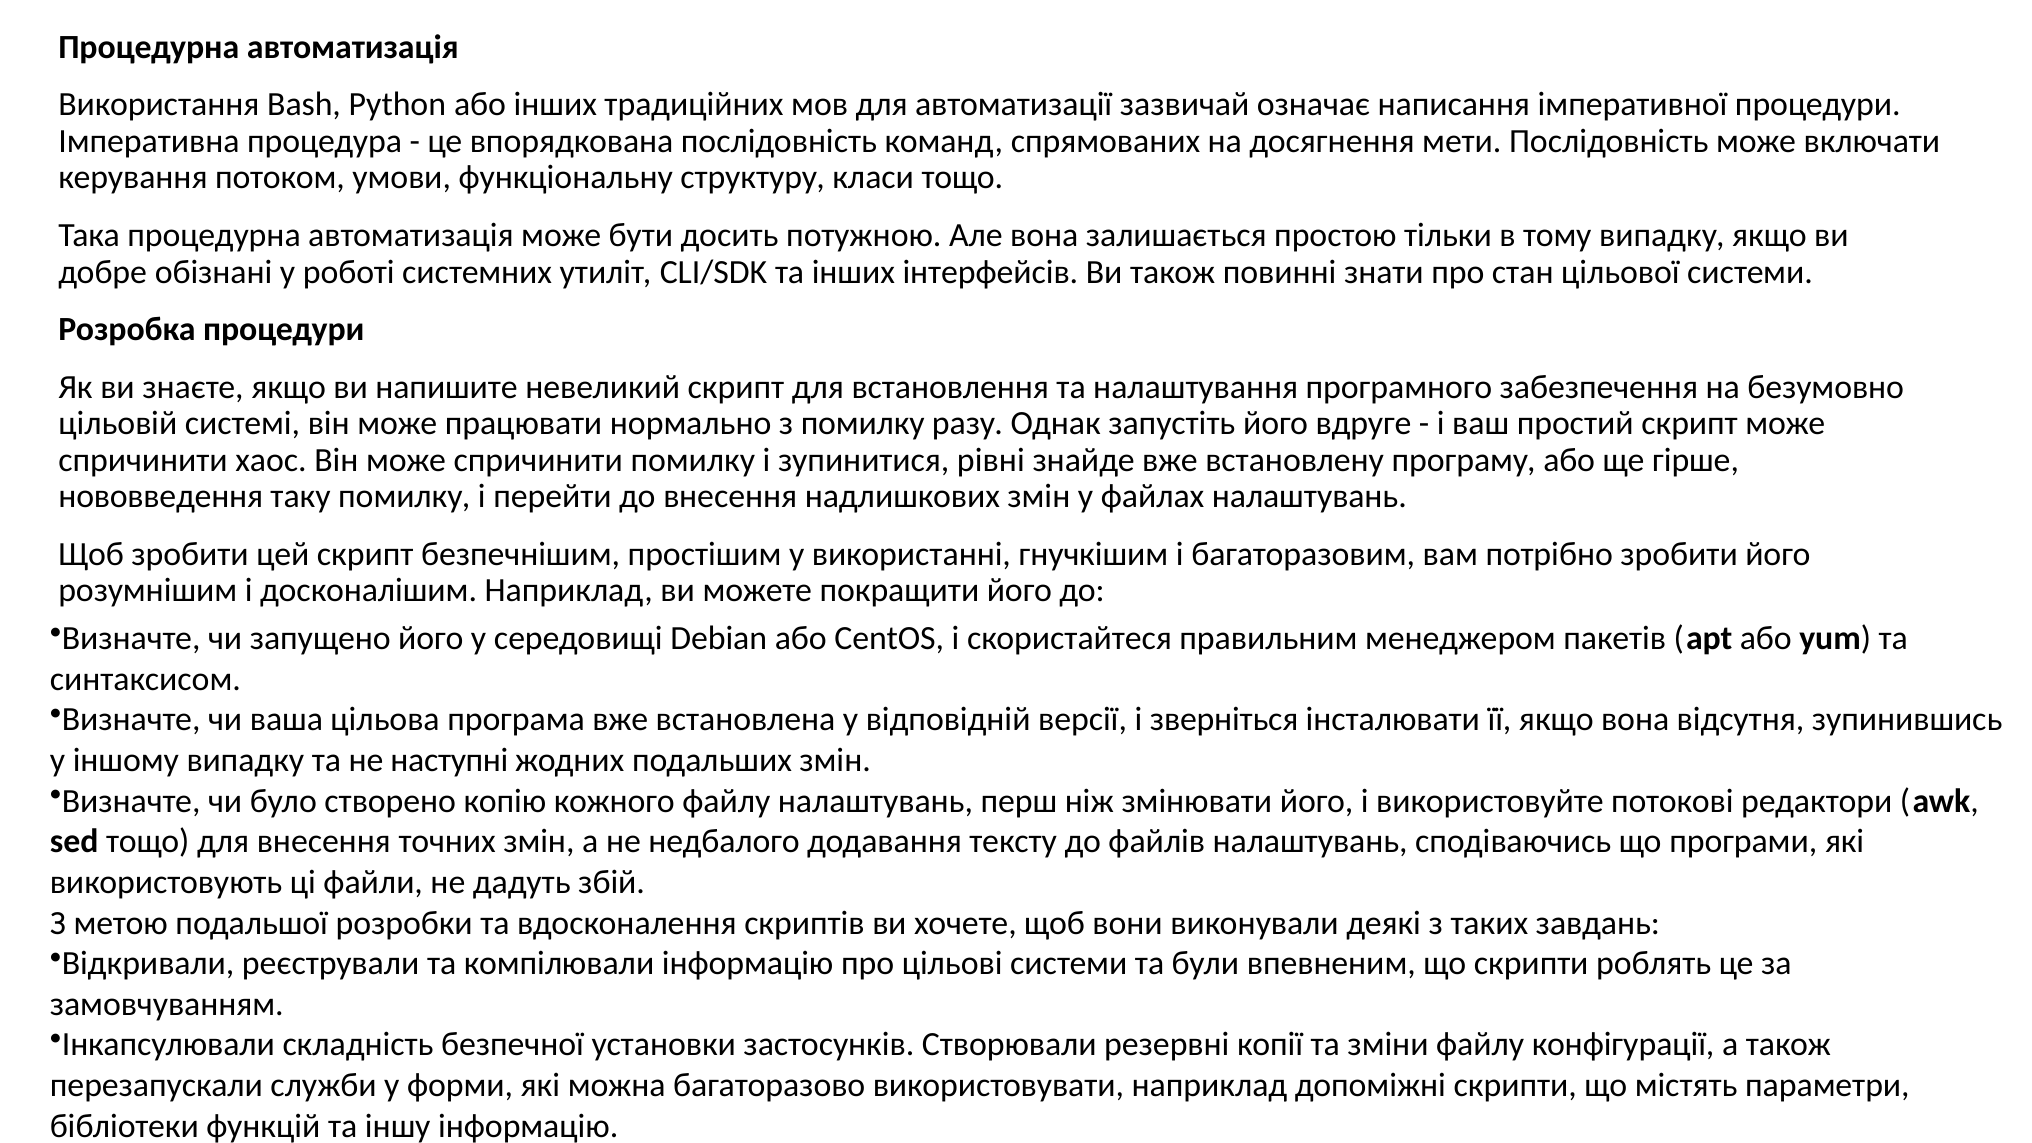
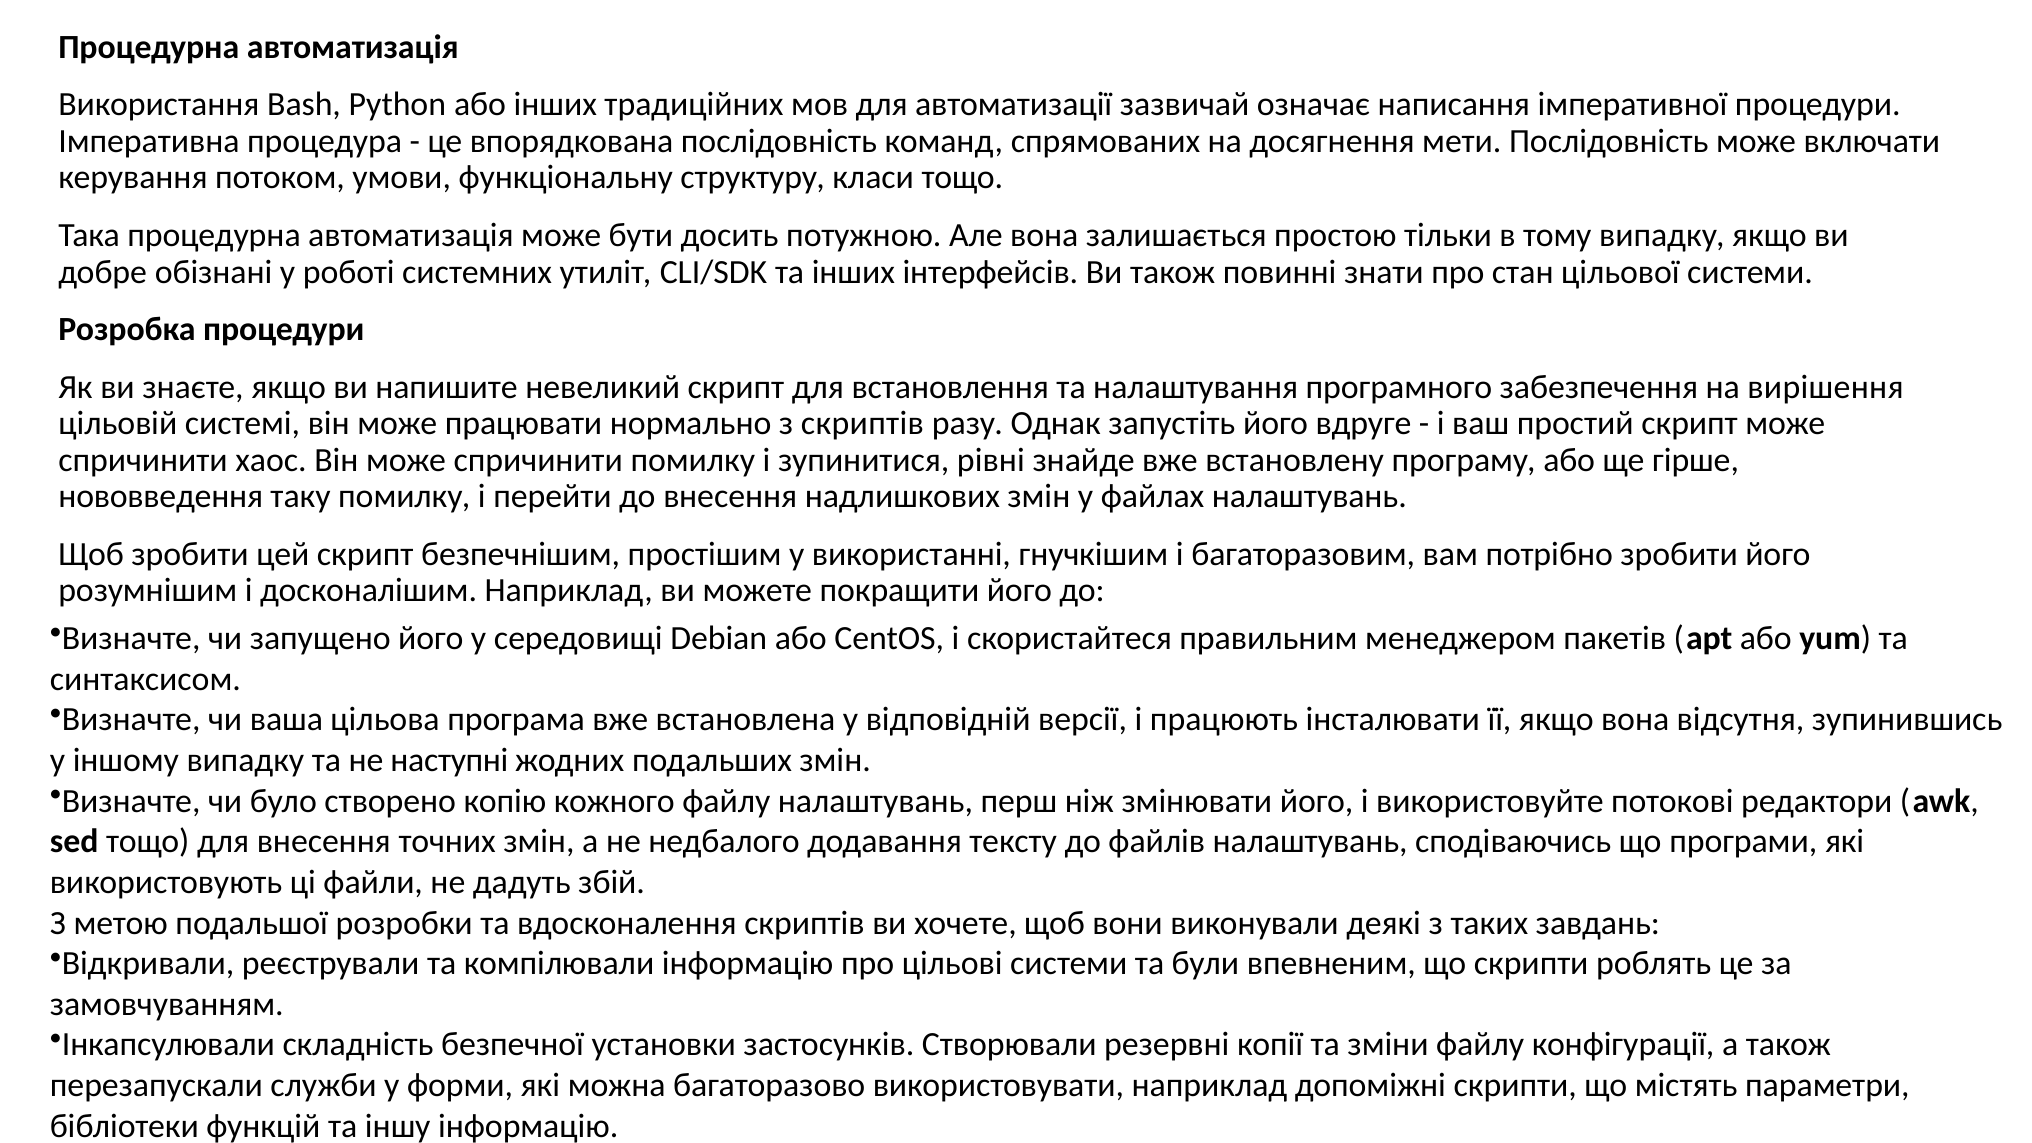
безумовно: безумовно -> вирішення (1826, 387)
з помилку: помилку -> скриптів (862, 424)
зверніться: зверніться -> працюють (1224, 720)
